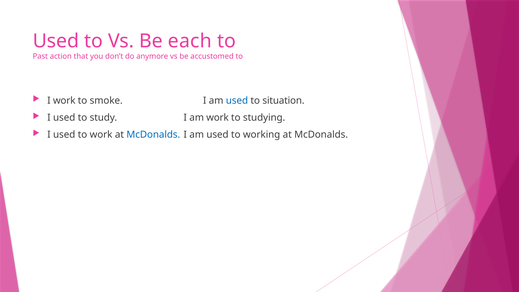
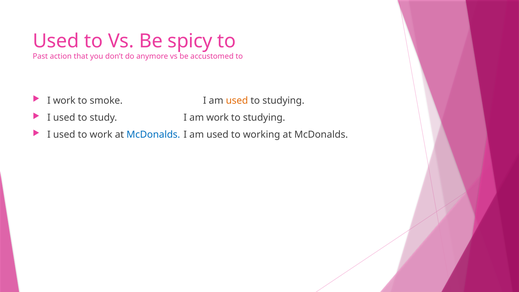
each: each -> spicy (190, 41)
used colour: blue -> orange (237, 100)
situation: situation -> studying (283, 100)
